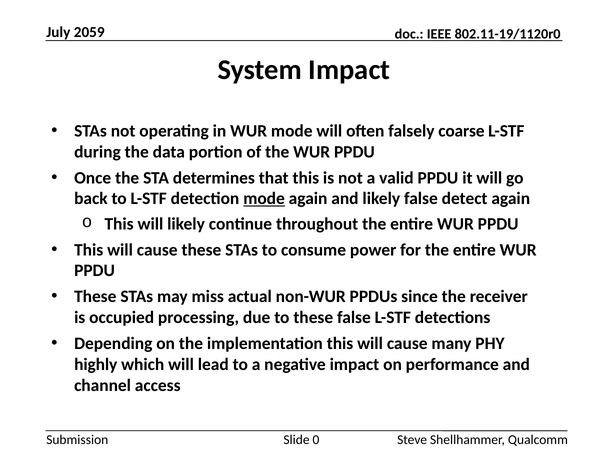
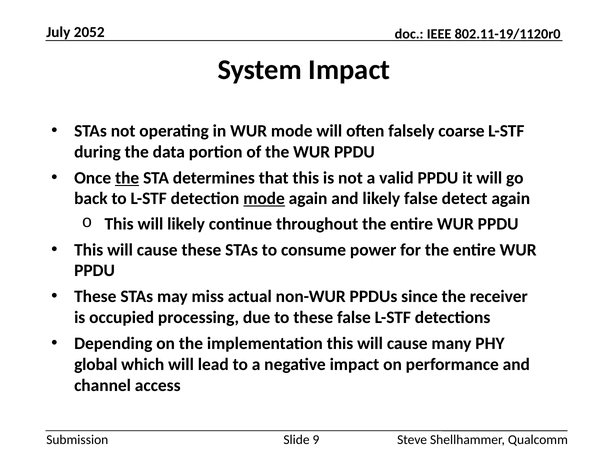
2059: 2059 -> 2052 (89, 32)
the underline: none -> present (127, 178)
highly: highly -> global (96, 364)
0: 0 -> 9 (316, 440)
